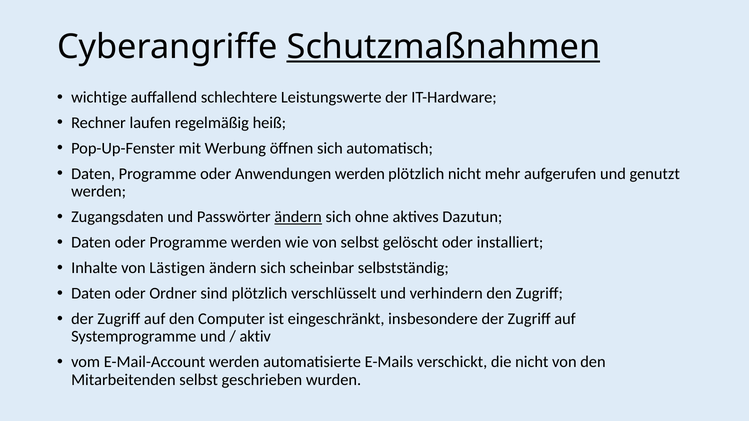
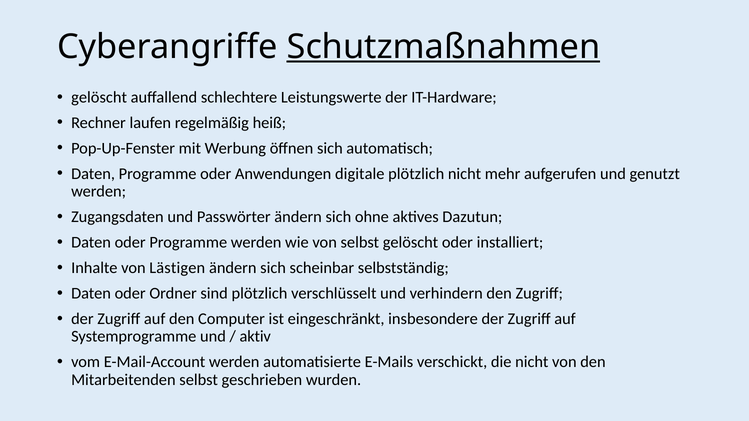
wichtige: wichtige -> gelöscht (99, 97)
Anwendungen werden: werden -> digitale (360, 174)
ändern underline: present -> none (298, 217)
